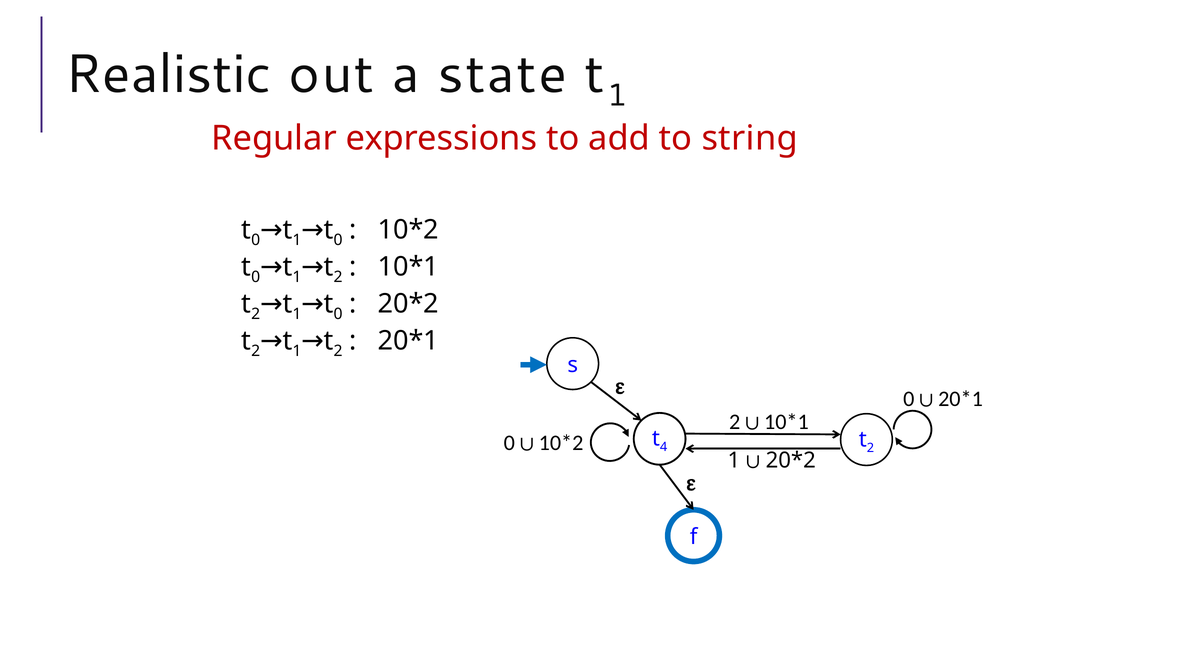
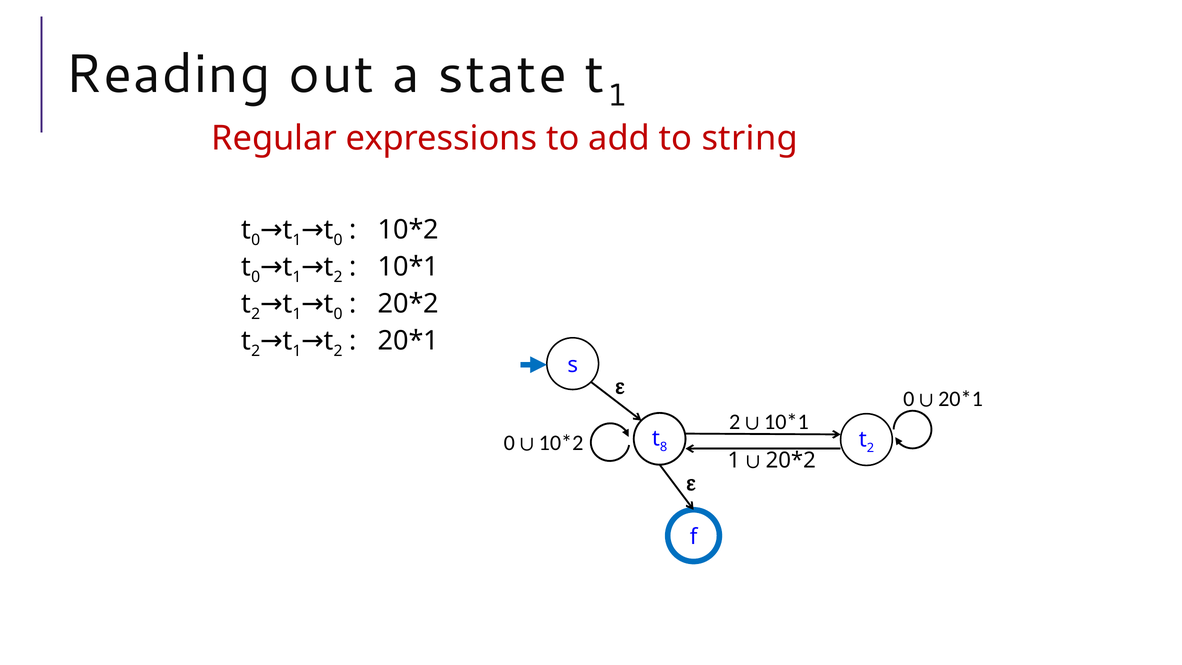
Realistic: Realistic -> Reading (168, 75)
4: 4 -> 8 (664, 447)
